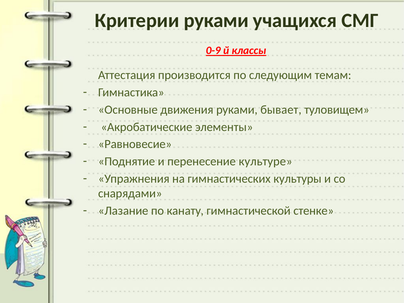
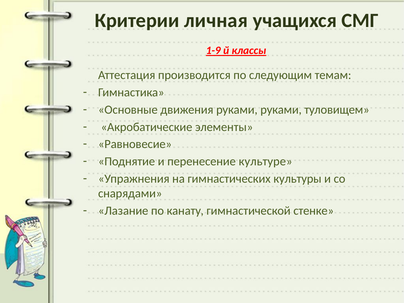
Критерии руками: руками -> личная (216, 20)
0-9: 0-9 -> 1-9 (213, 51)
руками бывает: бывает -> руками (281, 110)
